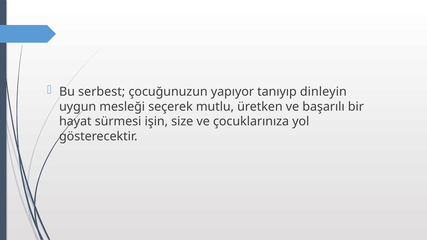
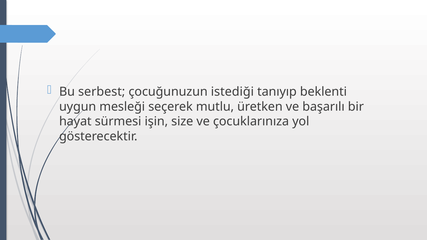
yapıyor: yapıyor -> istediği (232, 92)
dinleyin: dinleyin -> beklenti (323, 92)
